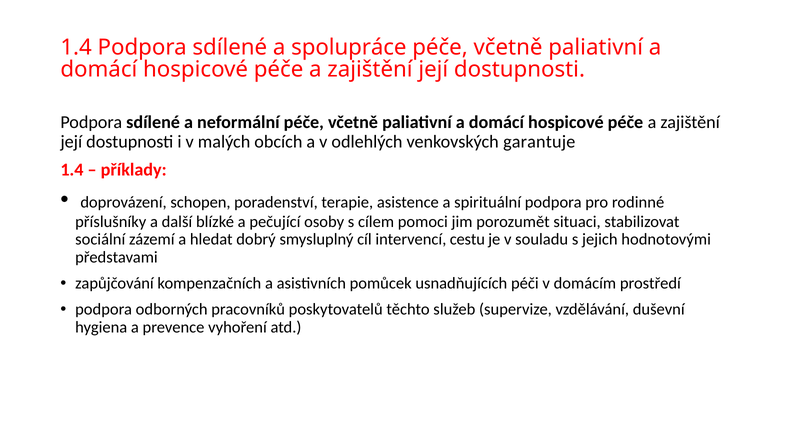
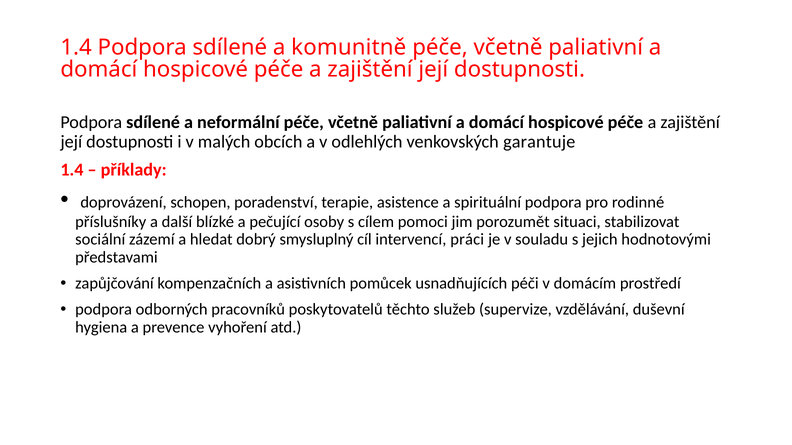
spolupráce: spolupráce -> komunitně (349, 48)
cestu: cestu -> práci (467, 240)
